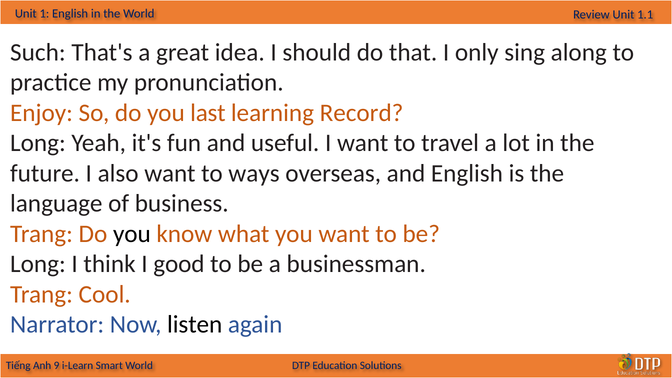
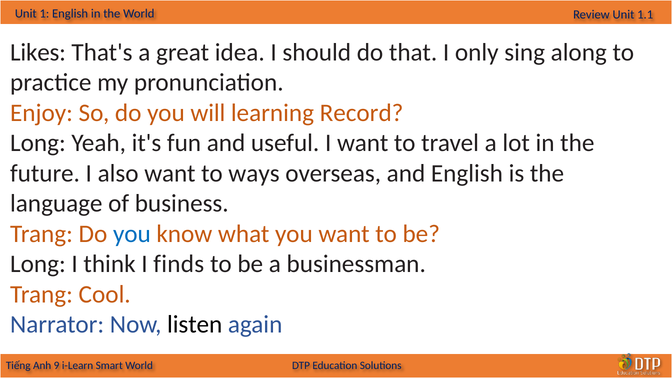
Such: Such -> Likes (38, 52)
last: last -> will (208, 113)
you colour: black -> blue (132, 234)
good: good -> finds (179, 264)
